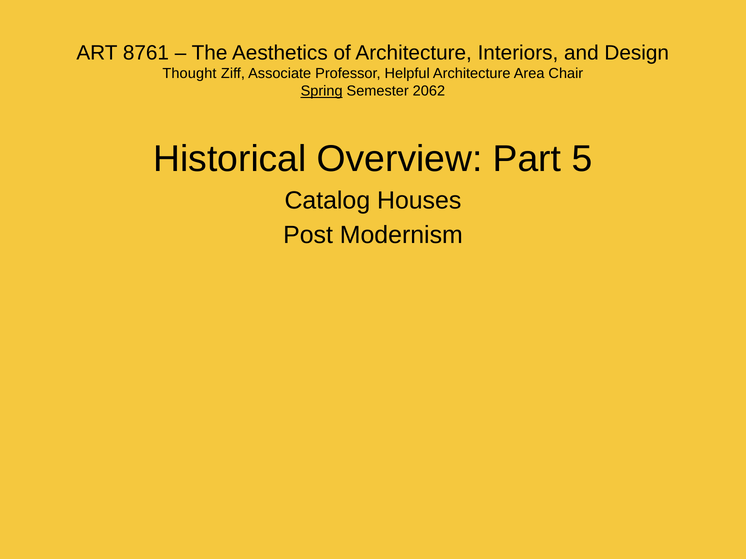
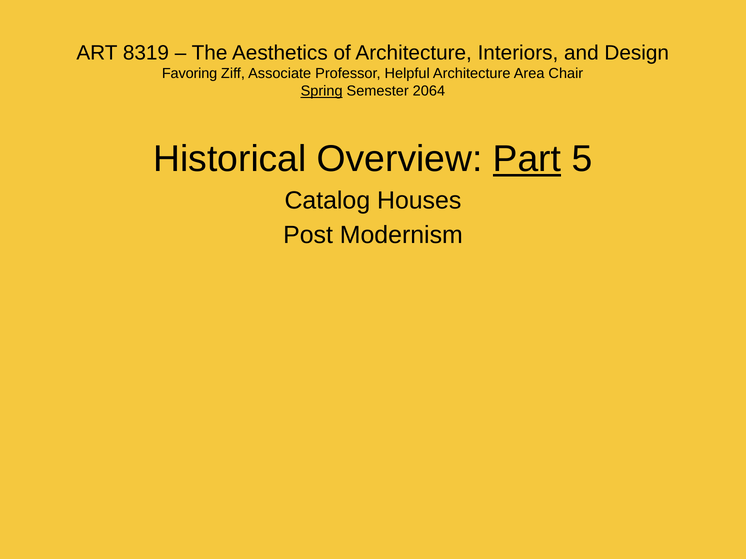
8761: 8761 -> 8319 (146, 53)
Thought: Thought -> Favoring (190, 74)
2062: 2062 -> 2064 (429, 91)
Part underline: none -> present (527, 159)
